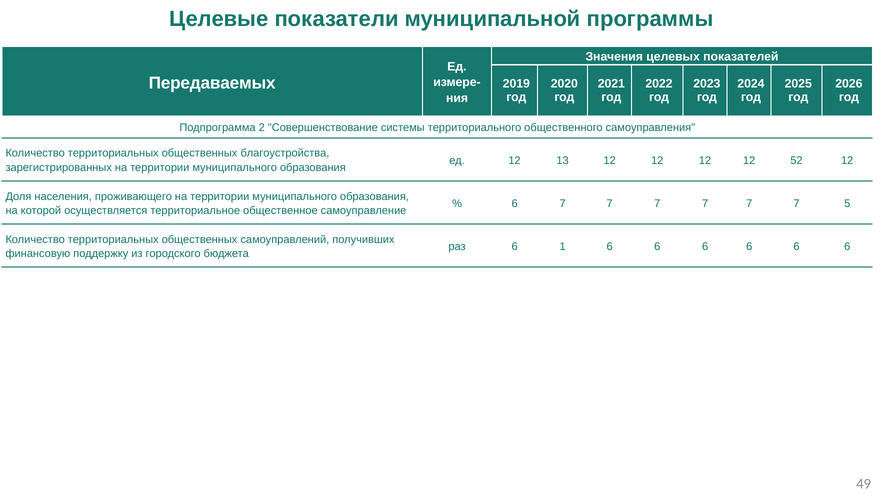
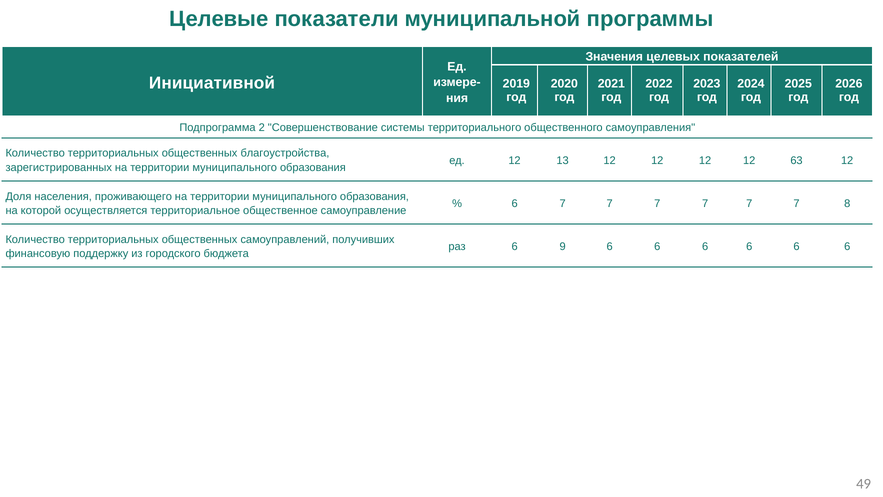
Передаваемых: Передаваемых -> Инициативной (212, 83)
52: 52 -> 63 (797, 160)
5: 5 -> 8 (847, 203)
1: 1 -> 9 (563, 246)
